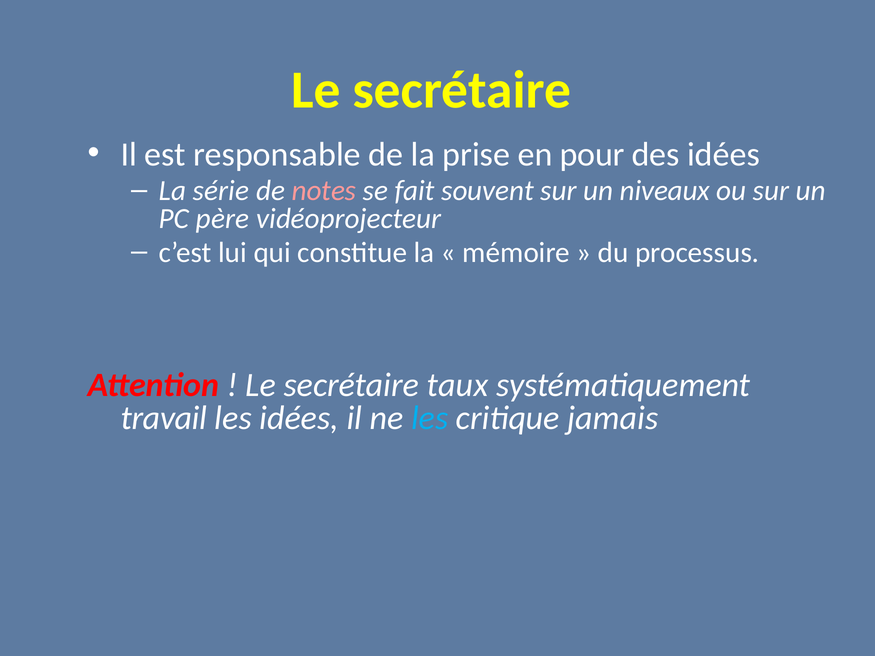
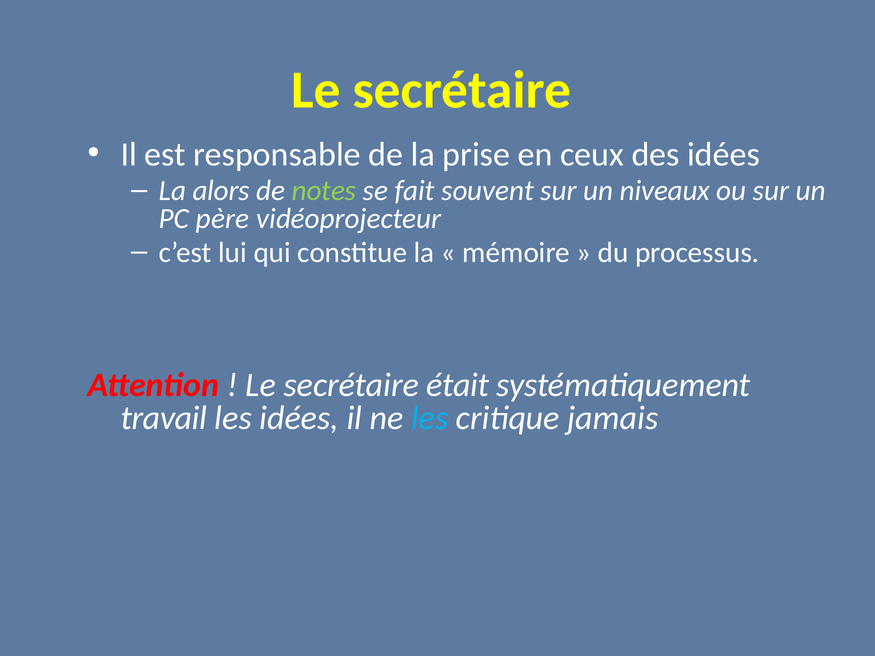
pour: pour -> ceux (592, 154)
série: série -> alors (221, 191)
notes colour: pink -> light green (324, 191)
taux: taux -> était (458, 385)
